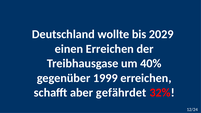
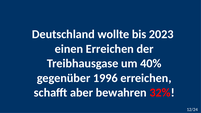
2029: 2029 -> 2023 (161, 34)
1999: 1999 -> 1996 (105, 78)
gefährdet: gefährdet -> bewahren (121, 93)
